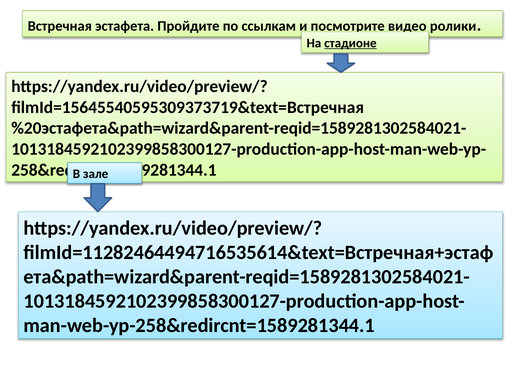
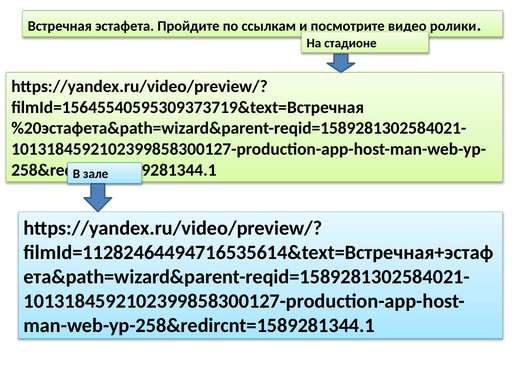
стадионе underline: present -> none (350, 43)
